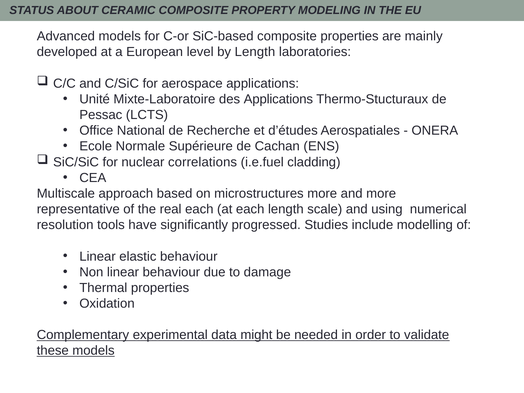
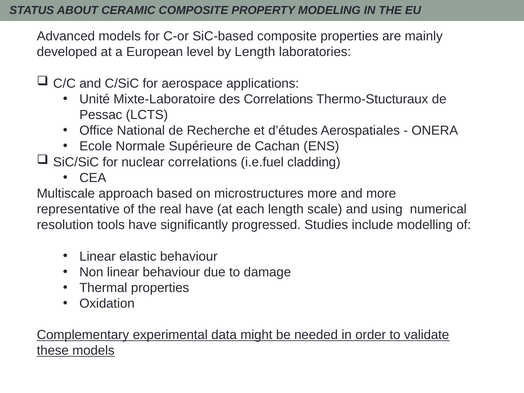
des Applications: Applications -> Correlations (278, 99)
real each: each -> have (199, 209)
